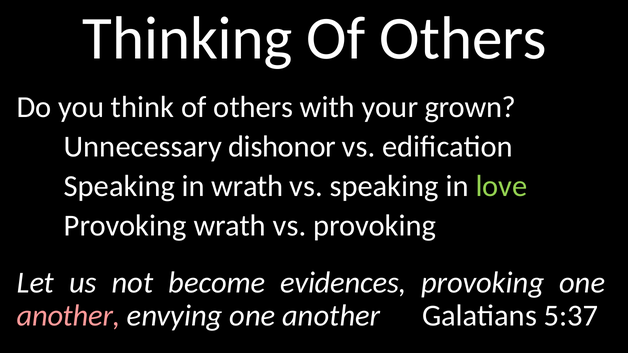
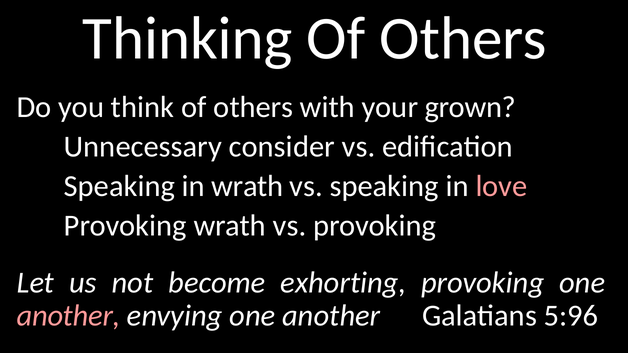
dishonor: dishonor -> consider (282, 147)
love colour: light green -> pink (501, 186)
evidences: evidences -> exhorting (343, 283)
5:37: 5:37 -> 5:96 (571, 316)
